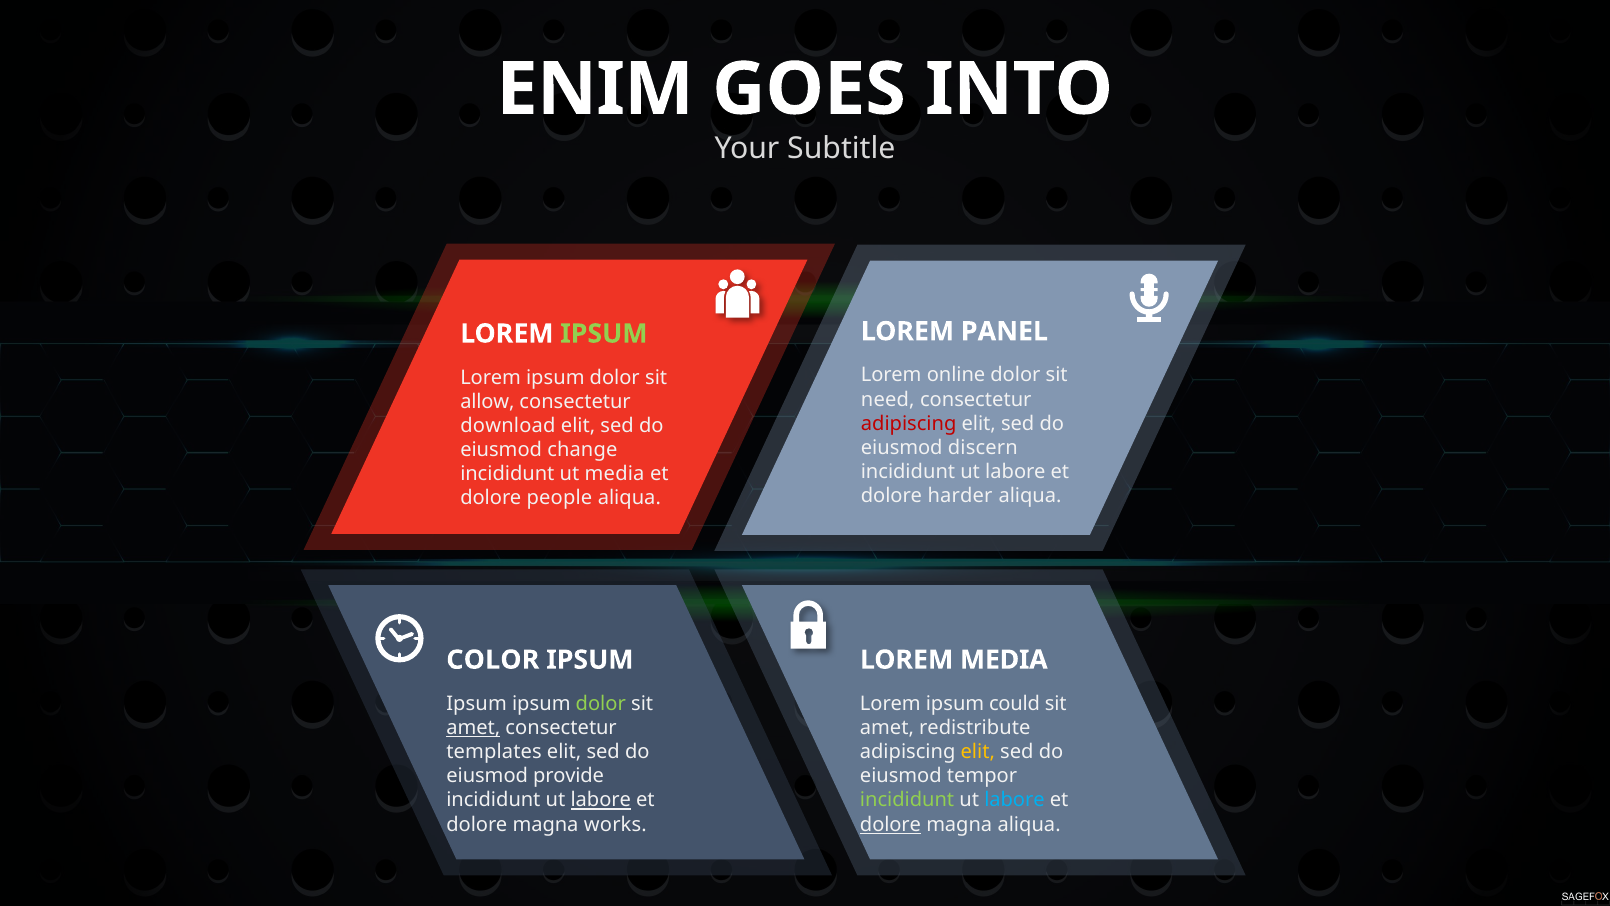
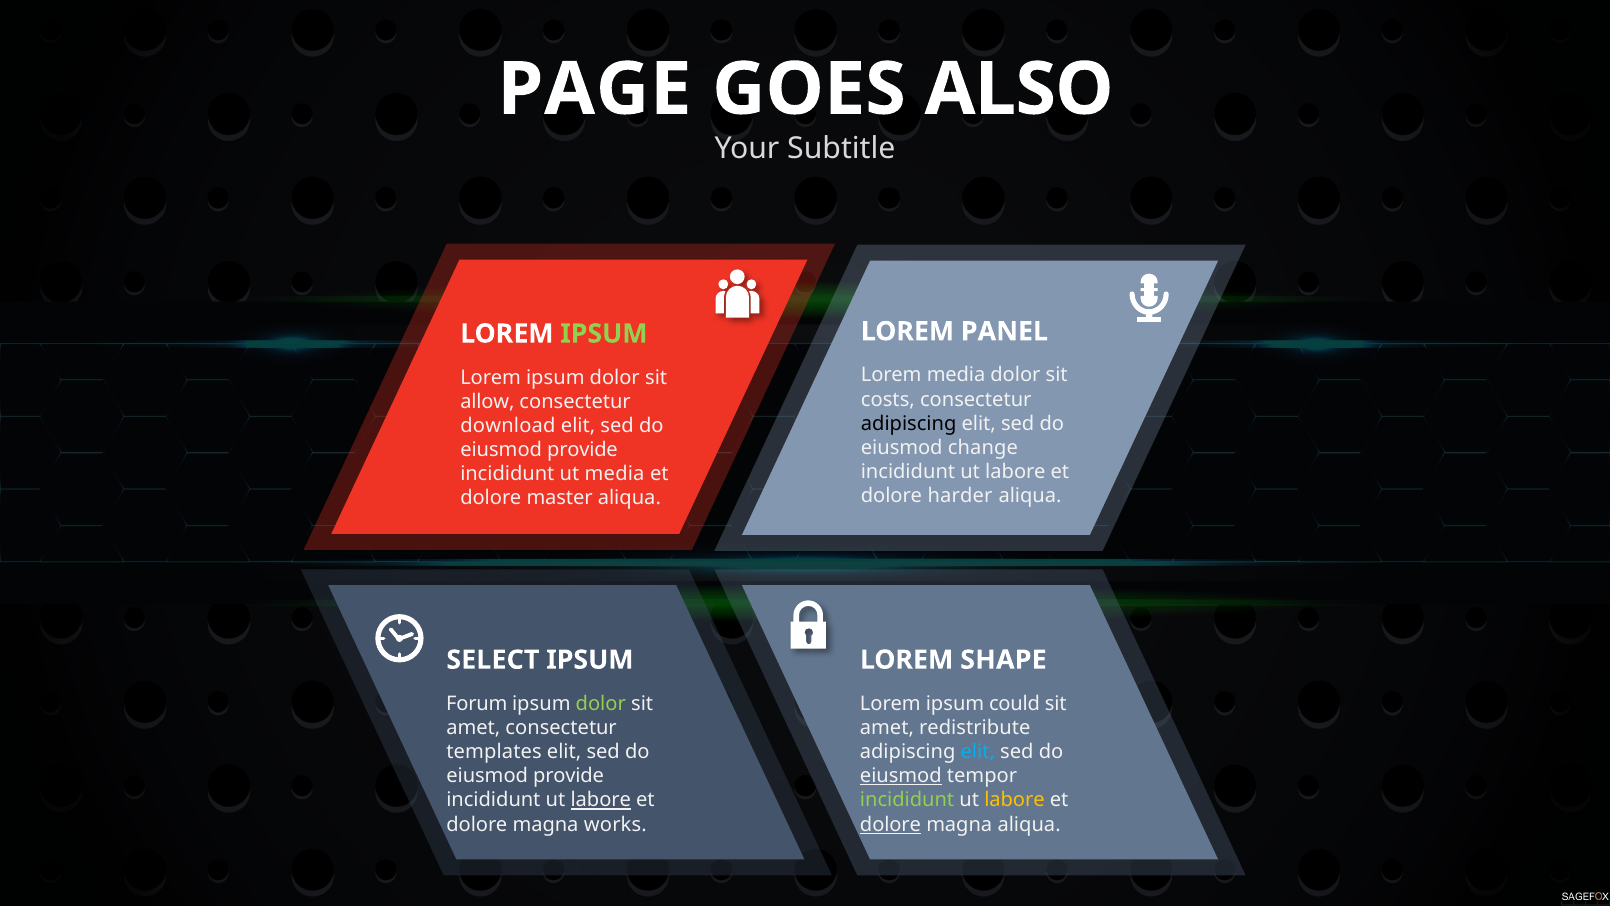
ENIM: ENIM -> PAGE (594, 89)
INTO: INTO -> ALSO (1019, 89)
Lorem online: online -> media (956, 375)
need: need -> costs (888, 399)
adipiscing colour: red -> black (909, 423)
discern: discern -> change (983, 448)
change: change -> provide (582, 450)
people: people -> master (560, 498)
COLOR: COLOR -> SELECT (493, 660)
LOREM MEDIA: MEDIA -> SHAPE (1004, 660)
Ipsum: Ipsum -> Forum (477, 703)
amet underline: present -> none (473, 728)
elit colour: yellow -> light blue (978, 752)
eiusmod underline: none -> present (901, 776)
labore colour: light blue -> yellow (1014, 800)
